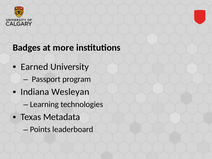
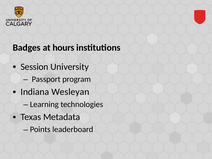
more: more -> hours (63, 48)
Earned: Earned -> Session (34, 67)
